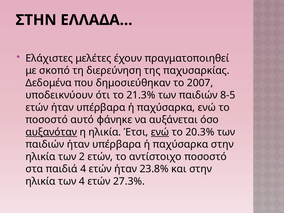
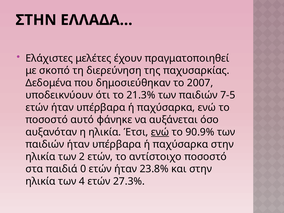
8-5: 8-5 -> 7-5 (228, 95)
αυξανόταν underline: present -> none (51, 132)
20.3%: 20.3% -> 90.9% (200, 132)
παιδιά 4: 4 -> 0 (83, 169)
